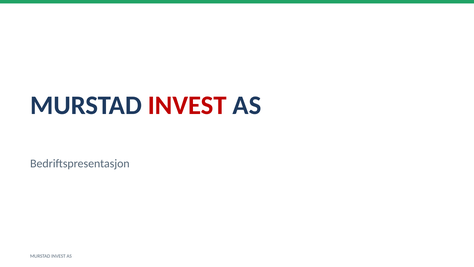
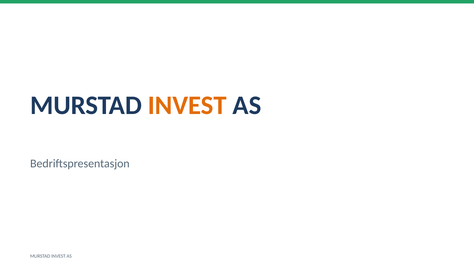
INVEST colour: red -> orange (187, 105)
